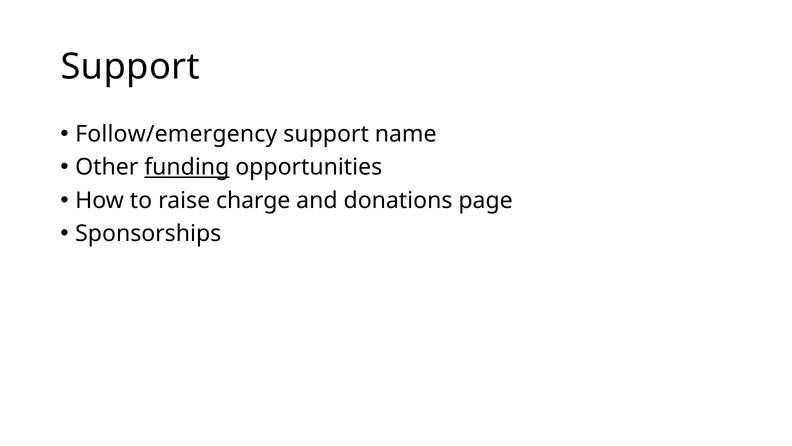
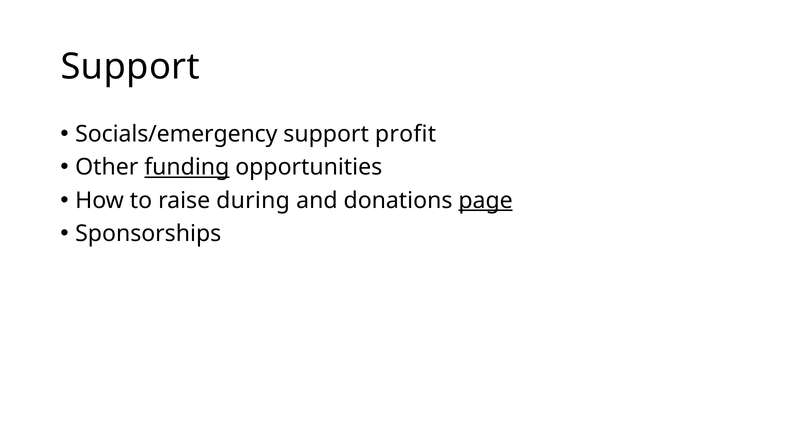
Follow/emergency: Follow/emergency -> Socials/emergency (176, 134)
name: name -> profit (406, 134)
charge: charge -> during (253, 200)
page underline: none -> present (486, 200)
